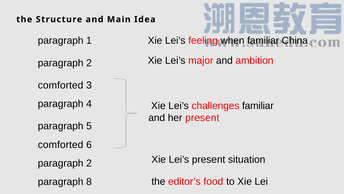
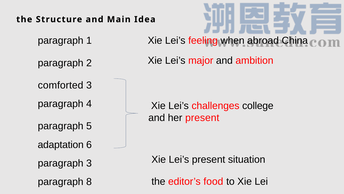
when familiar: familiar -> abroad (263, 41)
challenges familiar: familiar -> college (258, 106)
comforted: comforted -> adaptation (61, 144)
2: 2 -> 3 (89, 163)
